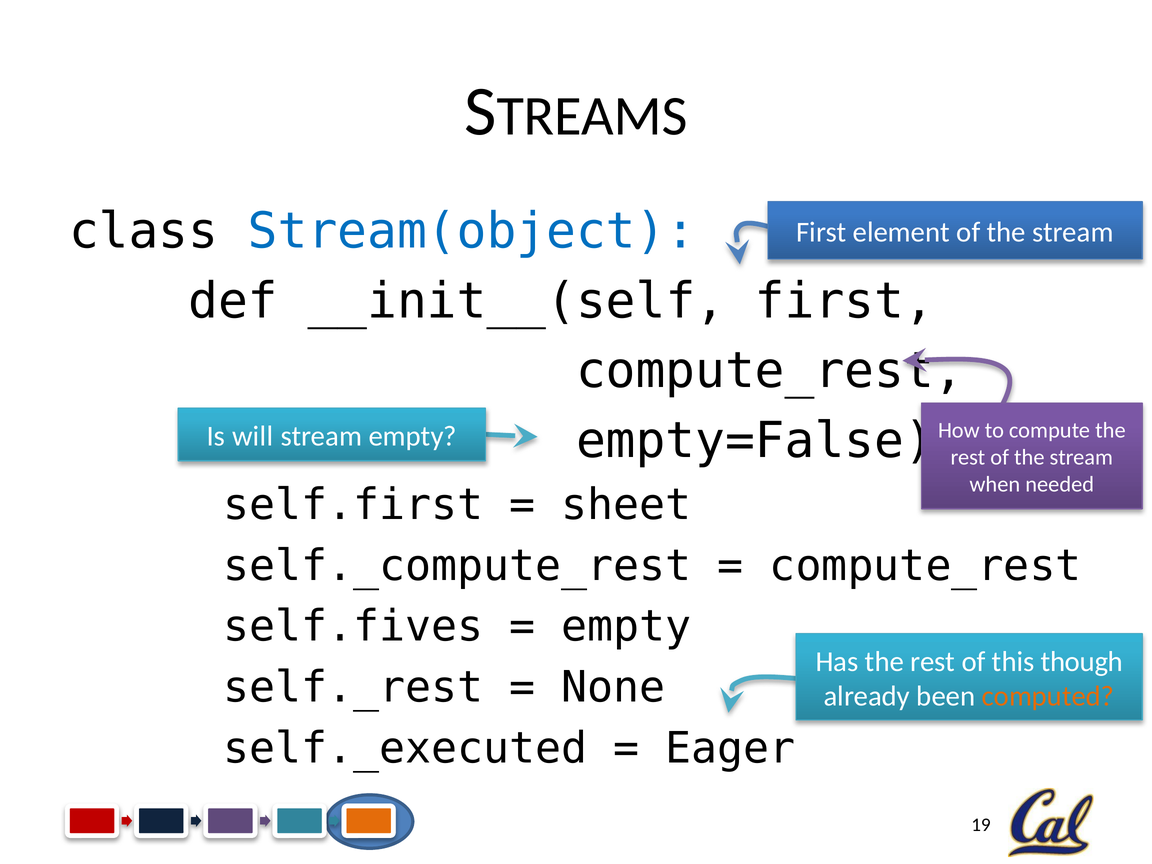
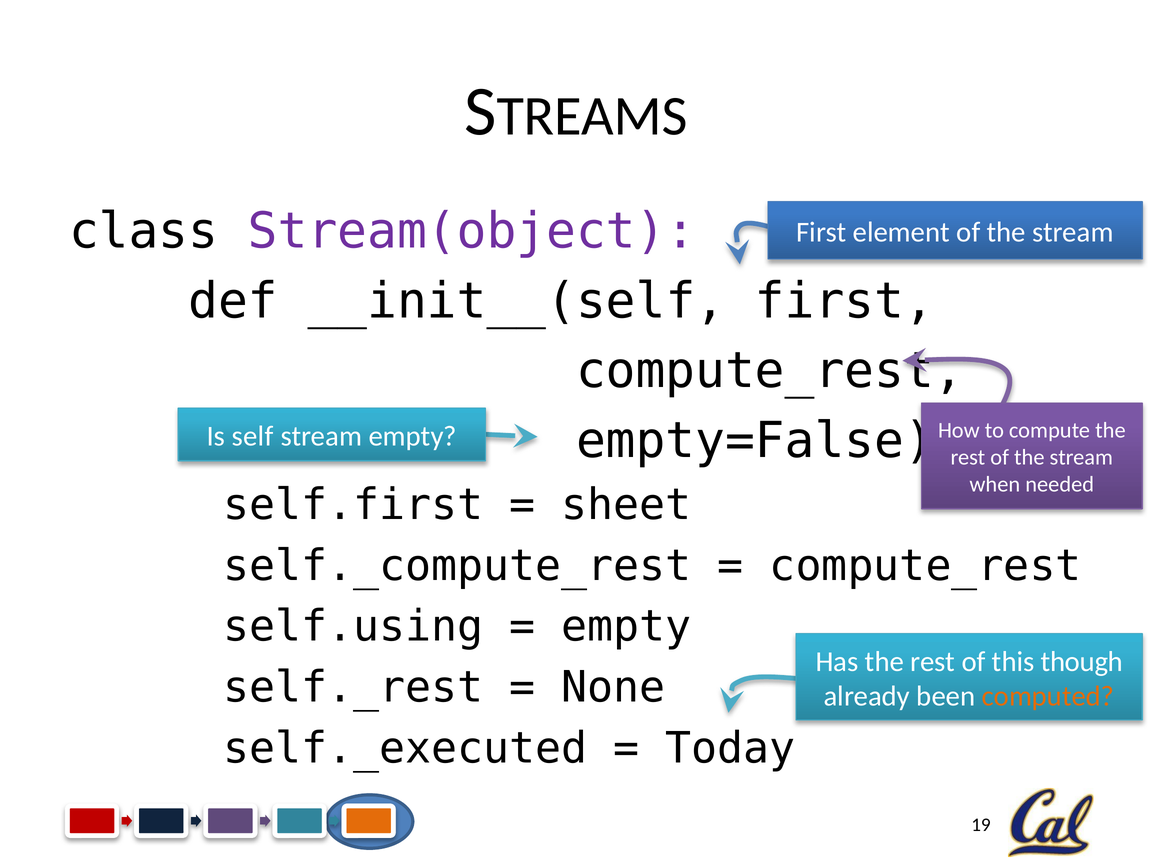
Stream(object colour: blue -> purple (472, 231)
will: will -> self (253, 436)
self.fives: self.fives -> self.using (353, 627)
Eager: Eager -> Today (730, 748)
